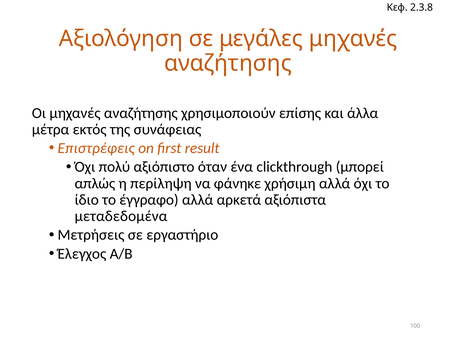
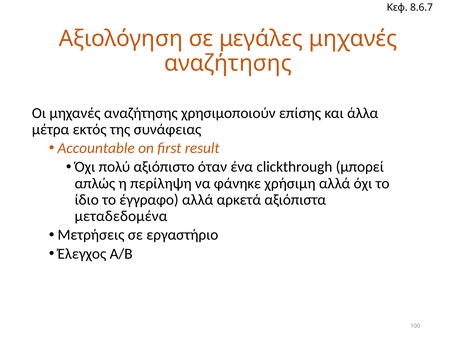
2.3.8: 2.3.8 -> 8.6.7 (422, 7)
Επιστρέφεις: Επιστρέφεις -> Accountable (96, 148)
